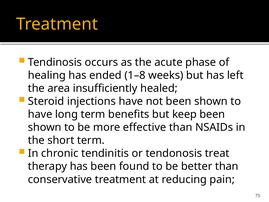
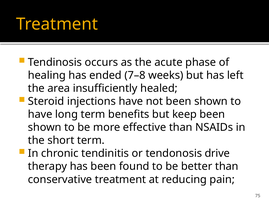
1–8: 1–8 -> 7–8 (135, 75)
treat: treat -> drive (217, 153)
